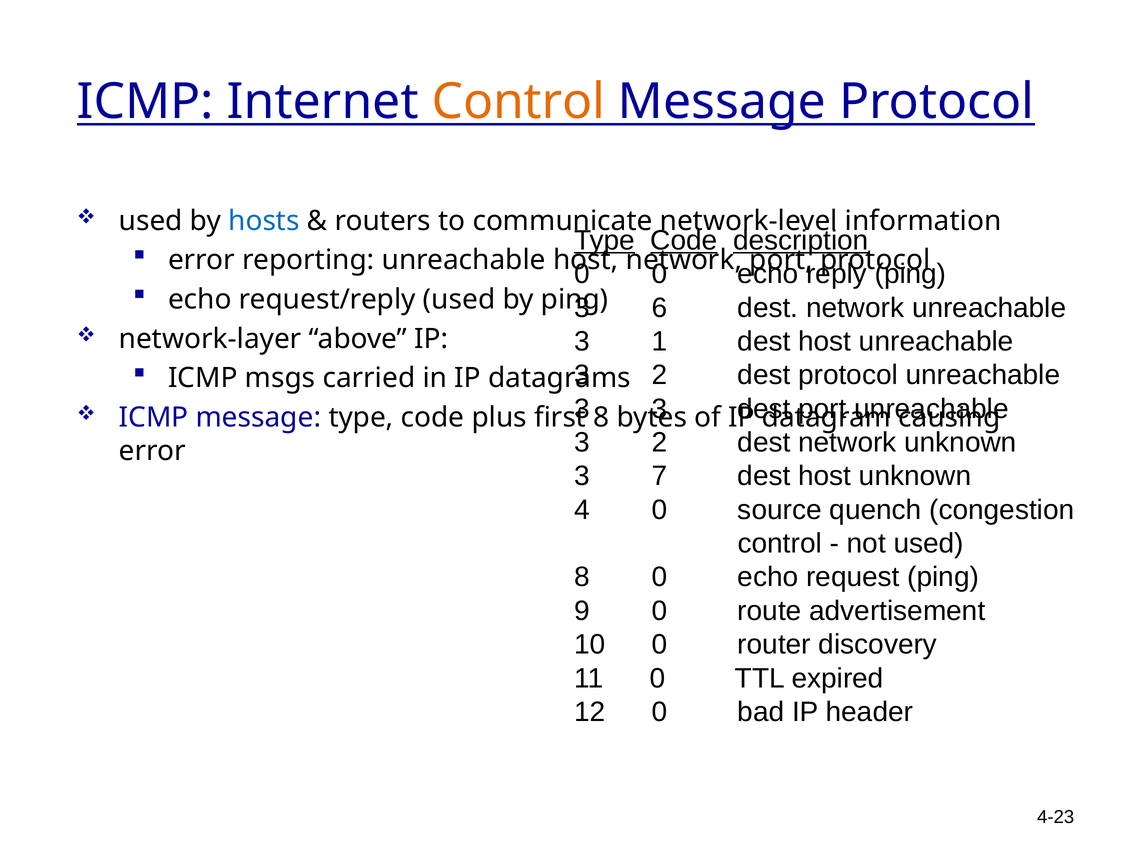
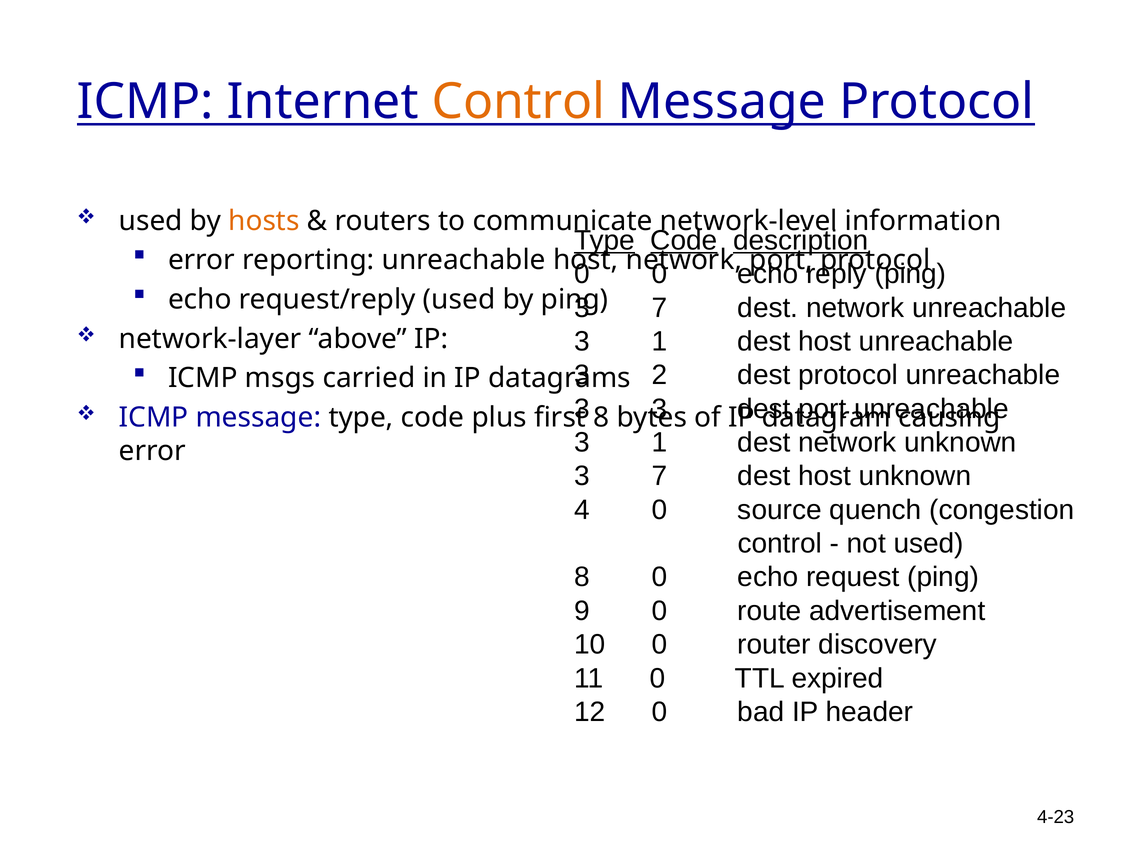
hosts colour: blue -> orange (264, 221)
6: 6 -> 7 (660, 308)
2: 2 -> 1 (660, 443)
